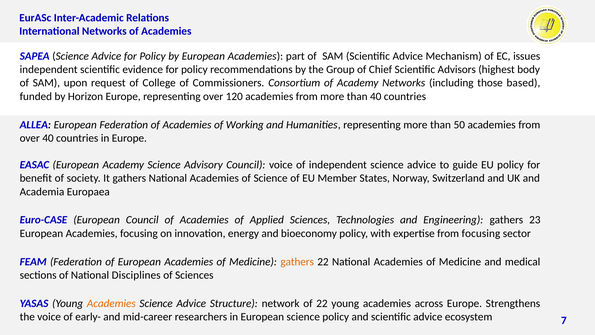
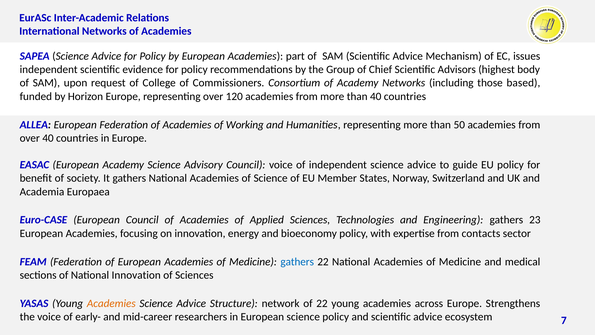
from focusing: focusing -> contacts (481, 233)
gathers colour: orange -> blue (297, 261)
National Disciplines: Disciplines -> Innovation (136, 275)
